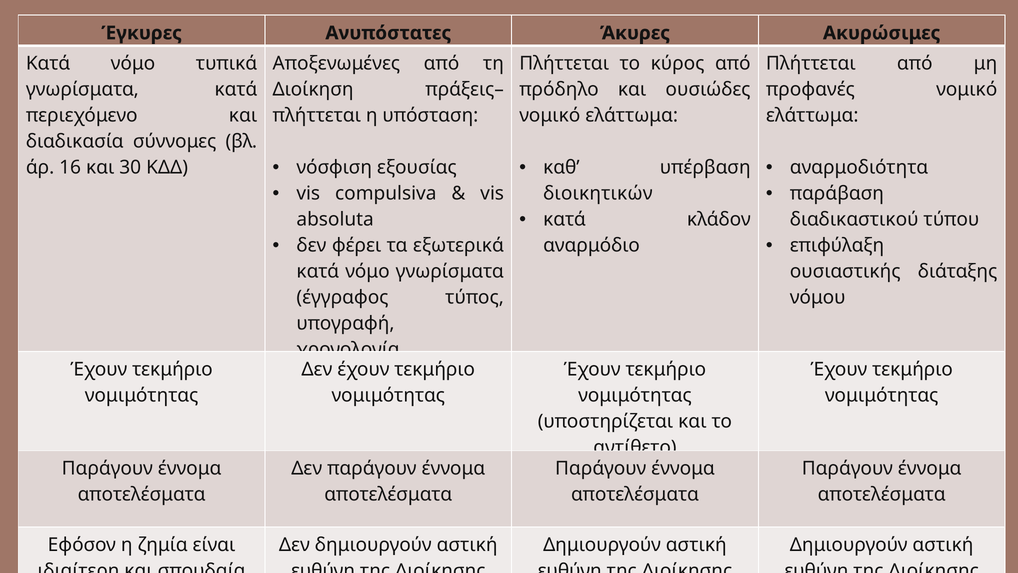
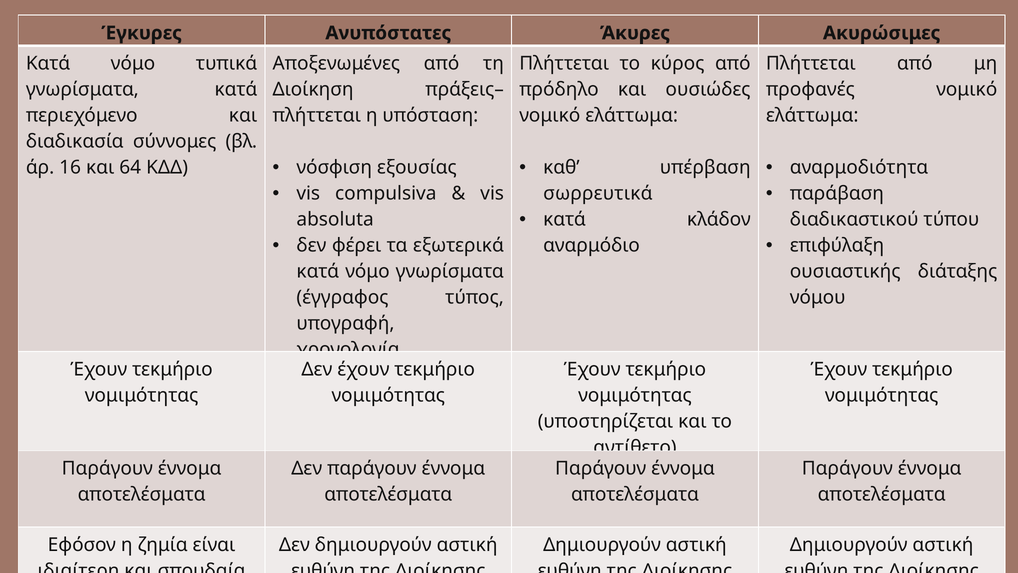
30: 30 -> 64 (130, 167)
διοικητικών: διοικητικών -> σωρρευτικά (598, 193)
